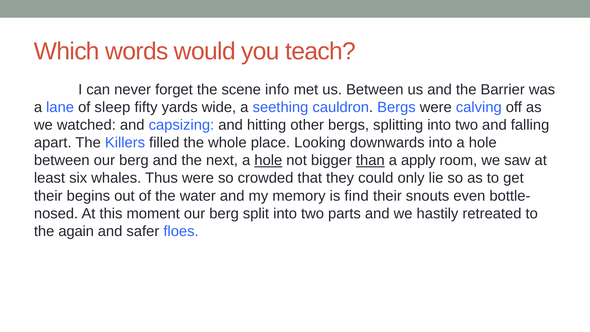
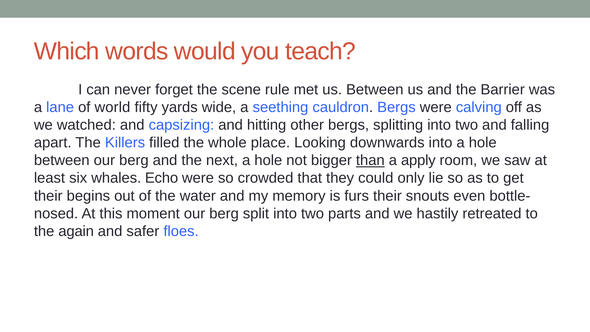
info: info -> rule (277, 90)
sleep: sleep -> world (112, 107)
hole underline: present -> none (268, 160)
Thus: Thus -> Echo (162, 178)
find: find -> furs (357, 196)
